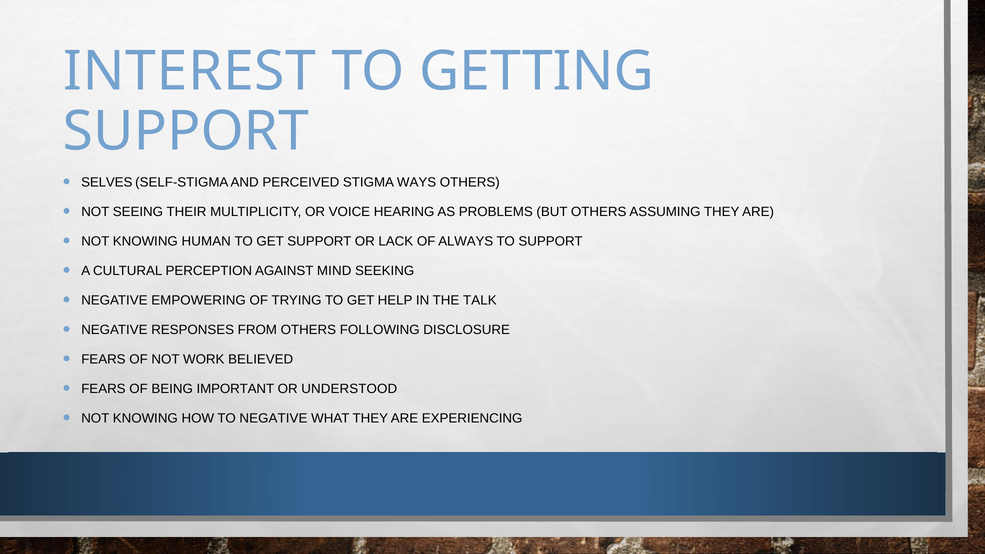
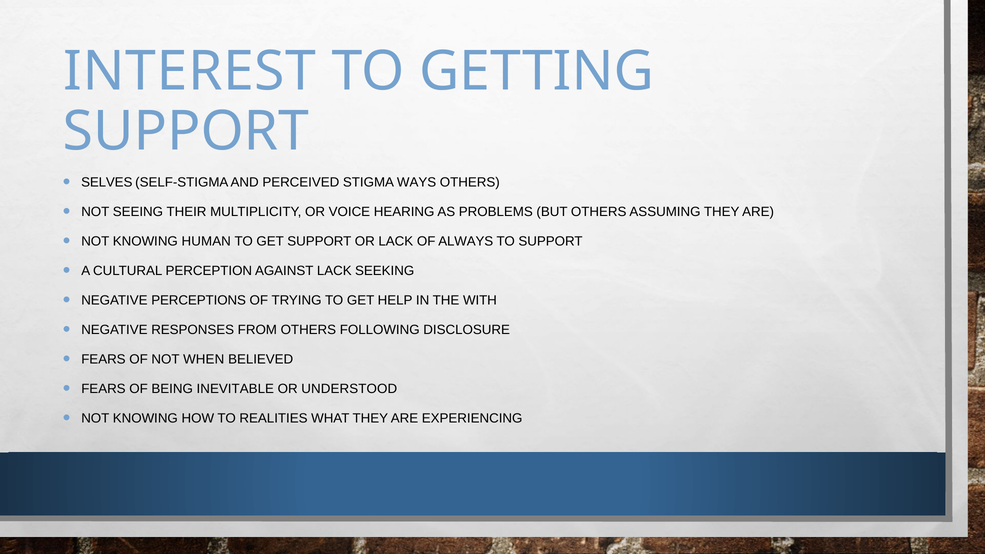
AGAINST MIND: MIND -> LACK (334, 271)
EMPOWERING: EMPOWERING -> PERCEPTIONS (199, 300)
TALK: TALK -> WITH (480, 300)
WORK: WORK -> WHEN (204, 359)
IMPORTANT: IMPORTANT -> INEVITABLE (235, 389)
TO NEGATIVE: NEGATIVE -> REALITIES (274, 418)
